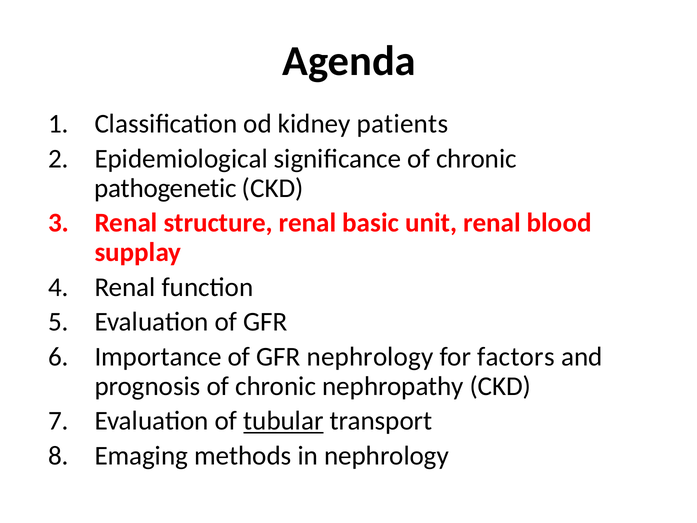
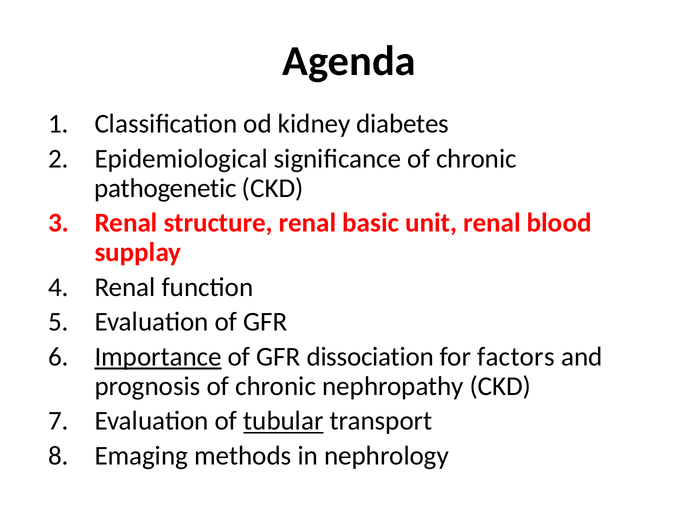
patients: patients -> diabetes (403, 124)
Importance underline: none -> present (158, 357)
GFR nephrology: nephrology -> dissociation (370, 357)
